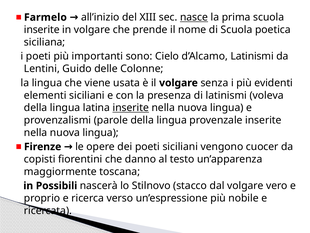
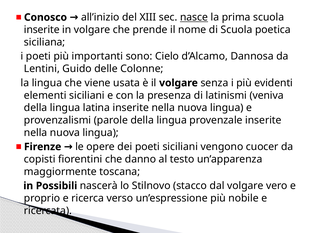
Farmelo: Farmelo -> Conosco (45, 17)
d’Alcamo Latinismi: Latinismi -> Dannosa (252, 56)
voleva: voleva -> veniva (267, 95)
inserite underline: present -> none (131, 108)
